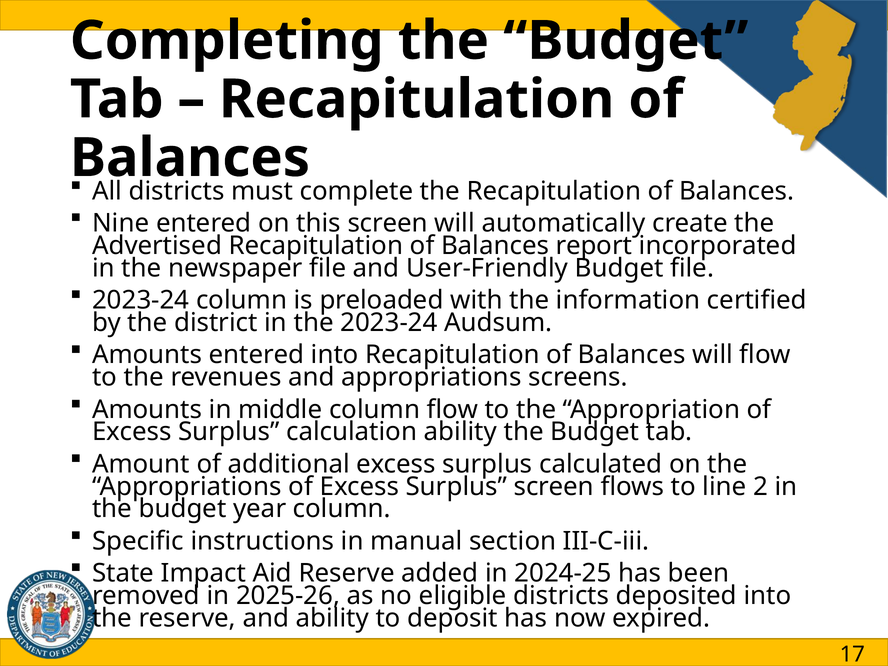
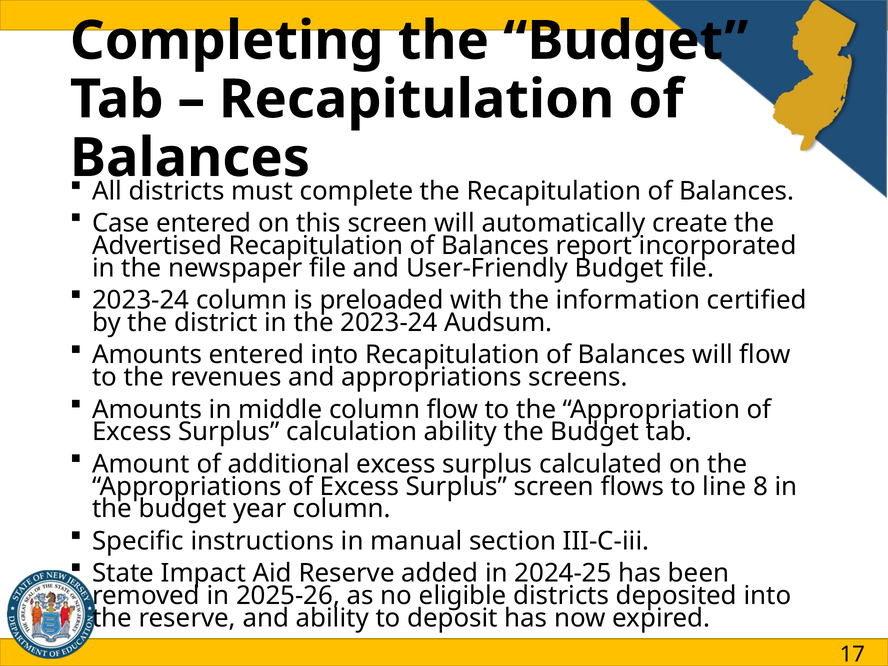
Nine: Nine -> Case (121, 223)
2: 2 -> 8 (761, 486)
